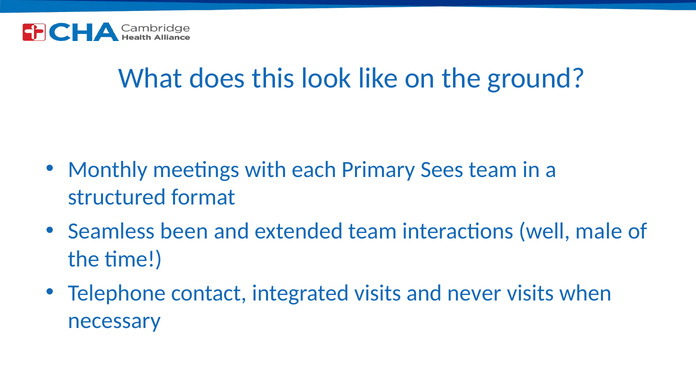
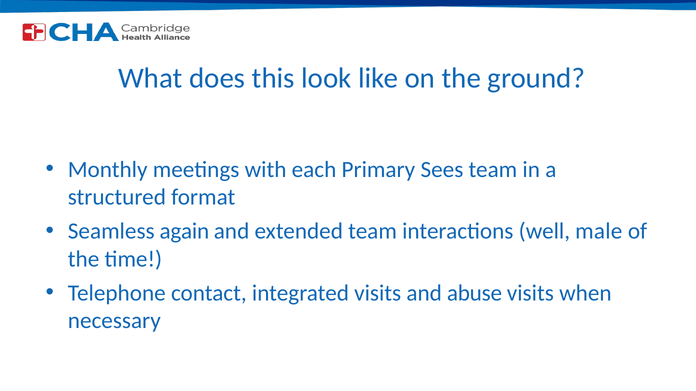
been: been -> again (184, 231)
never: never -> abuse (474, 293)
